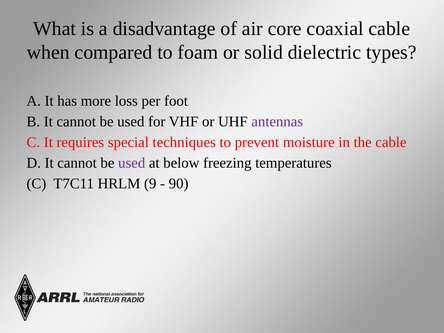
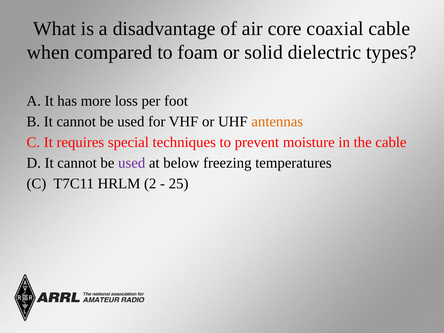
antennas colour: purple -> orange (277, 122)
9: 9 -> 2 (150, 184)
90: 90 -> 25 (179, 184)
